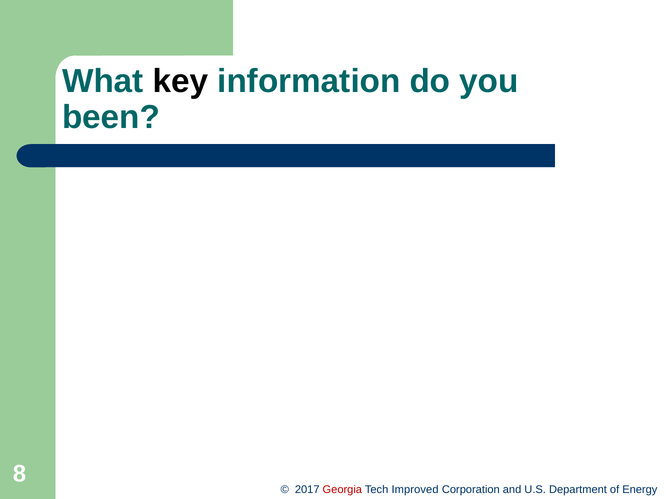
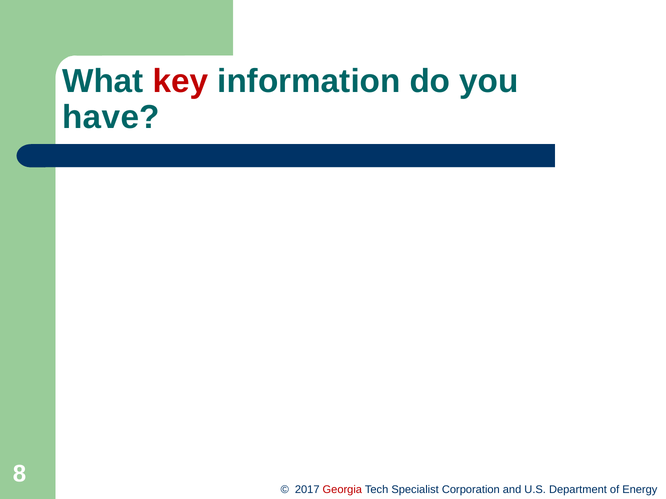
key colour: black -> red (180, 81)
been: been -> have (111, 117)
Improved: Improved -> Specialist (415, 490)
